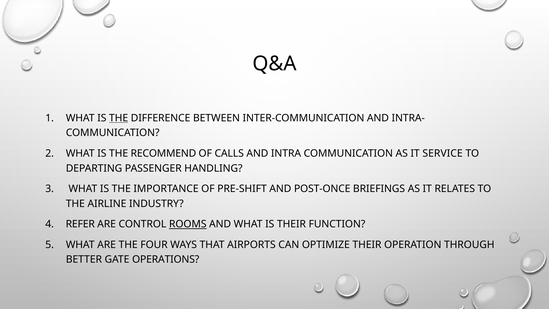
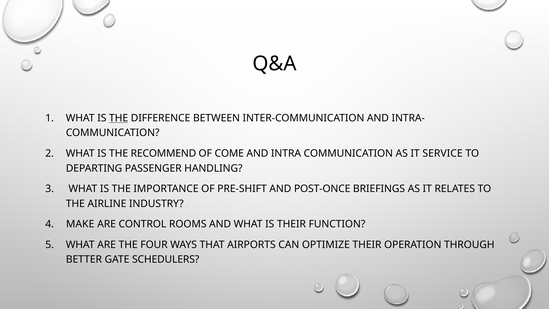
CALLS: CALLS -> COME (229, 153)
REFER: REFER -> MAKE (80, 224)
ROOMS underline: present -> none (188, 224)
OPERATIONS: OPERATIONS -> SCHEDULERS (166, 259)
